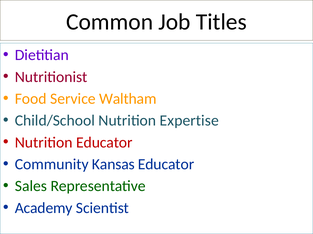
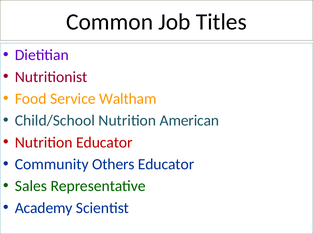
Expertise: Expertise -> American (189, 121)
Kansas: Kansas -> Others (113, 165)
